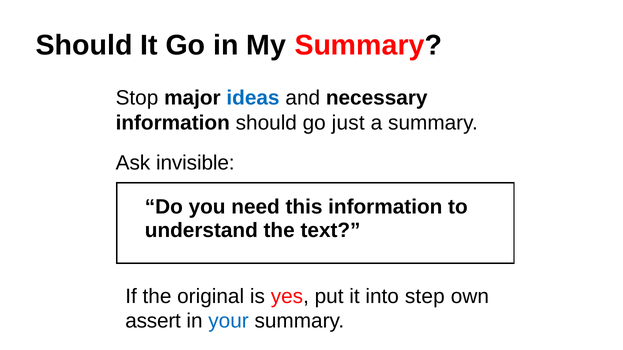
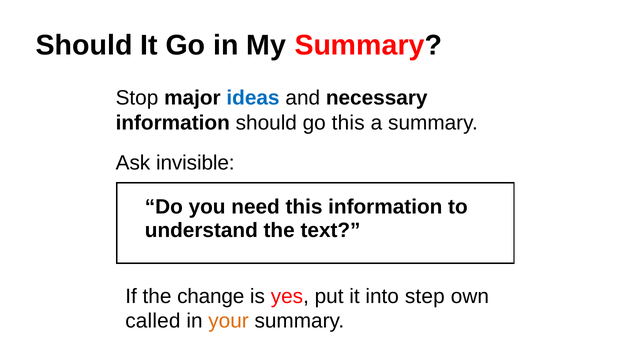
go just: just -> this (348, 123)
original: original -> change (211, 297)
assert: assert -> called (153, 321)
your colour: blue -> orange (229, 321)
